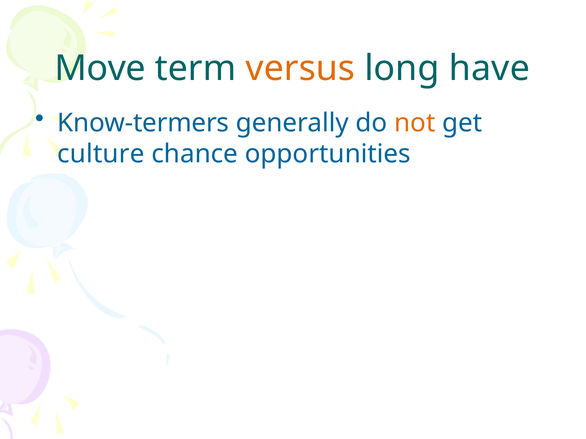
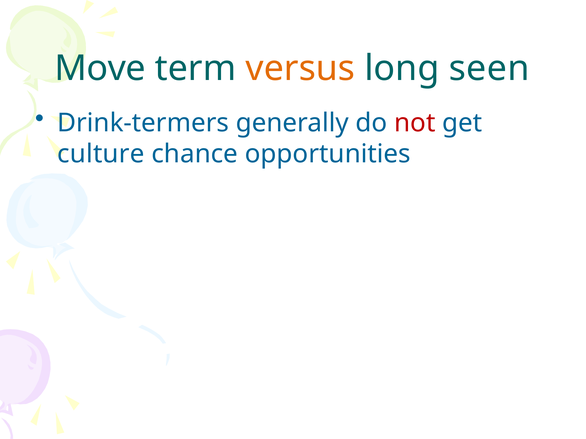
have: have -> seen (489, 68)
Know-termers: Know-termers -> Drink-termers (143, 123)
not colour: orange -> red (415, 123)
